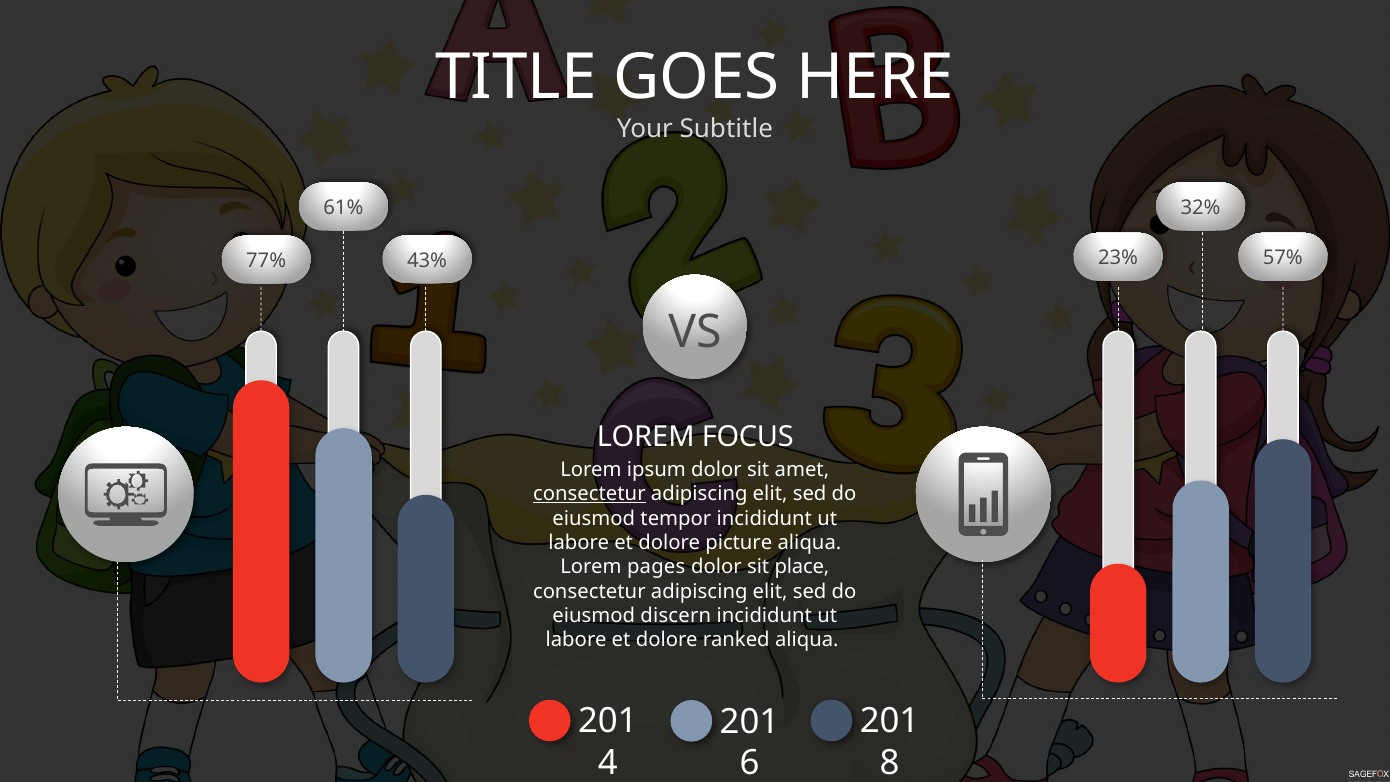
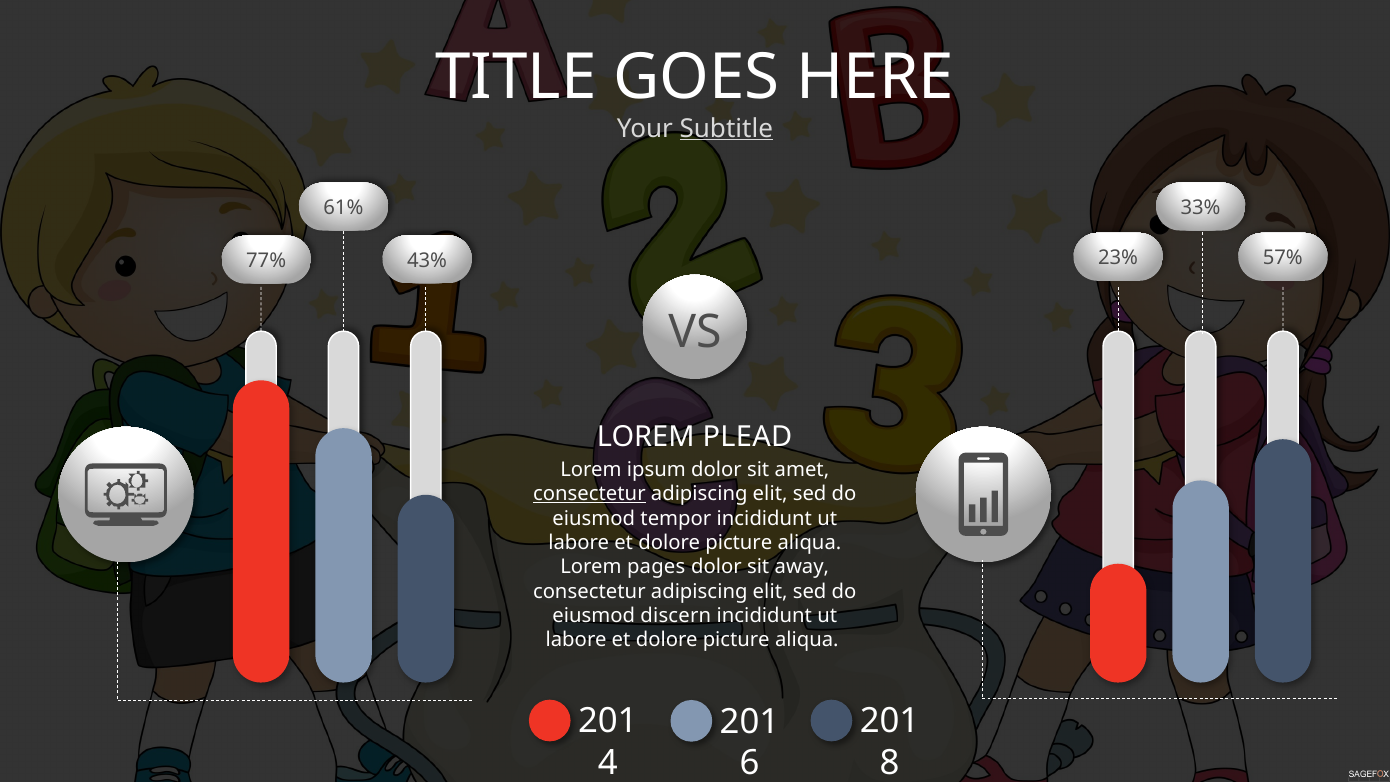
Subtitle underline: none -> present (726, 128)
32%: 32% -> 33% (1201, 208)
FOCUS: FOCUS -> PLEAD (747, 437)
place: place -> away (802, 567)
ranked: ranked -> picture (736, 640)
